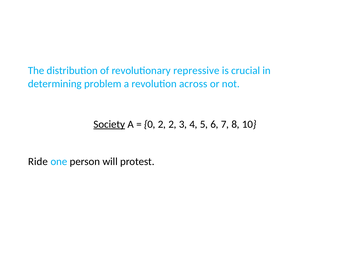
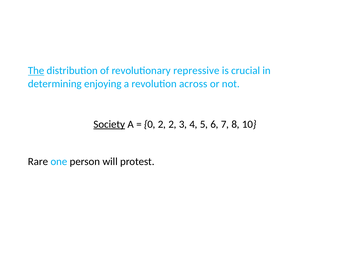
The underline: none -> present (36, 71)
problem: problem -> enjoying (103, 84)
Ride: Ride -> Rare (38, 162)
